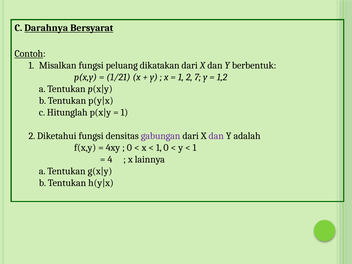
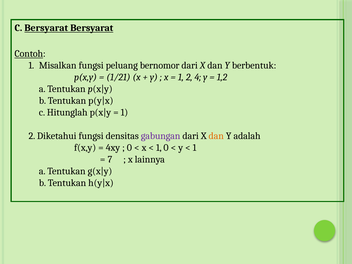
C Darahnya: Darahnya -> Bersyarat (46, 28)
dikatakan: dikatakan -> bernomor (160, 66)
7: 7 -> 4 (198, 77)
dan colour: purple -> orange (216, 136)
4: 4 -> 7 (110, 159)
